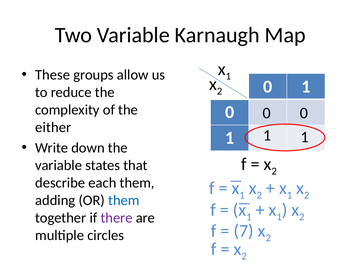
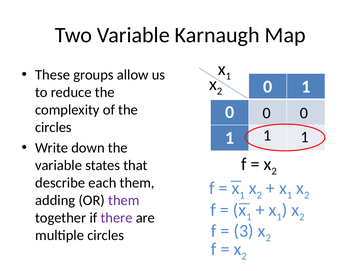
either: either -> circles (53, 127)
them colour: blue -> purple (124, 200)
7: 7 -> 3 (244, 231)
